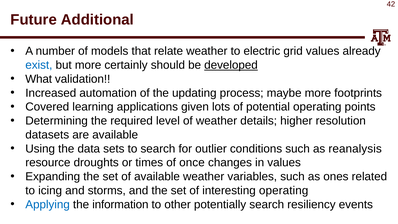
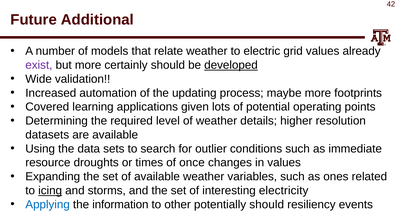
exist colour: blue -> purple (39, 65)
What: What -> Wide (39, 79)
reanalysis: reanalysis -> immediate (355, 149)
icing underline: none -> present (50, 190)
interesting operating: operating -> electricity (284, 190)
potentially search: search -> should (267, 204)
